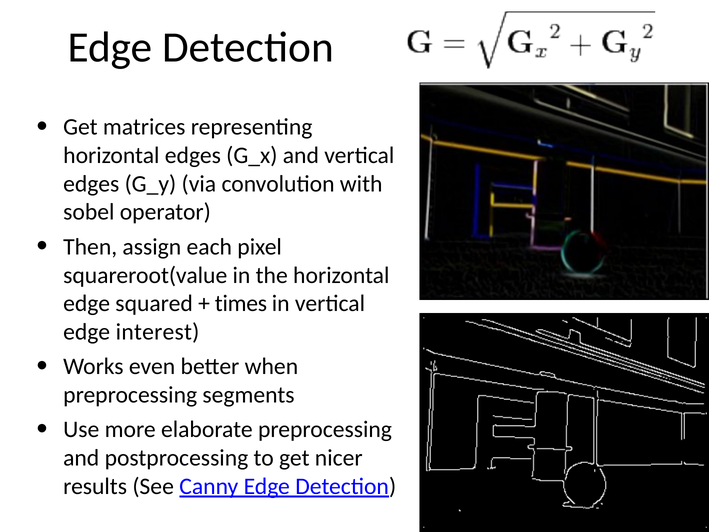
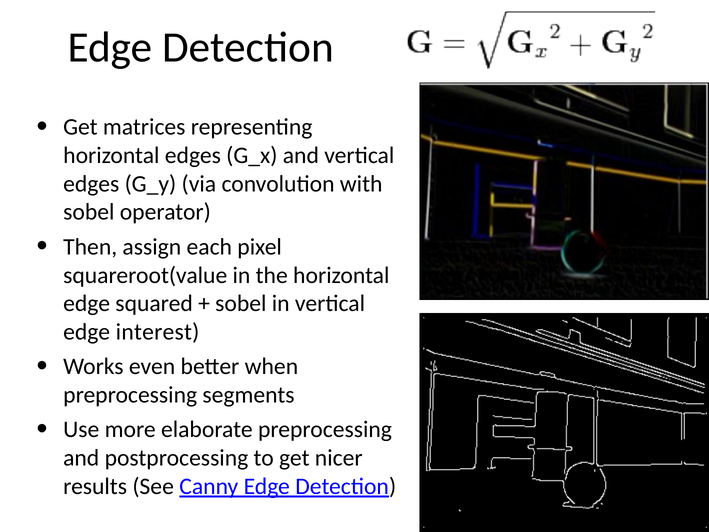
times: times -> sobel (241, 303)
